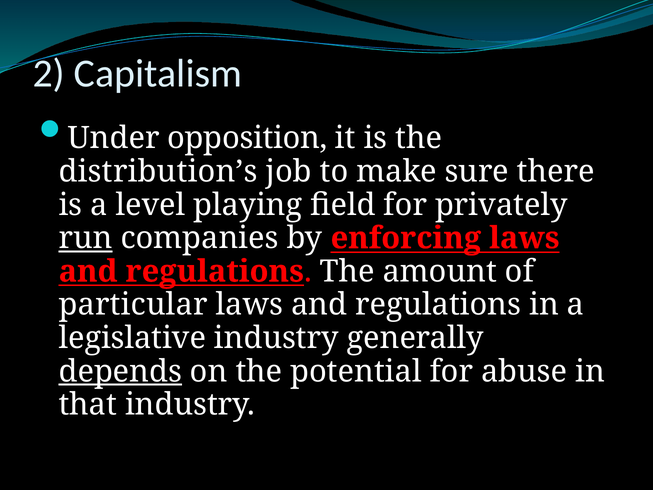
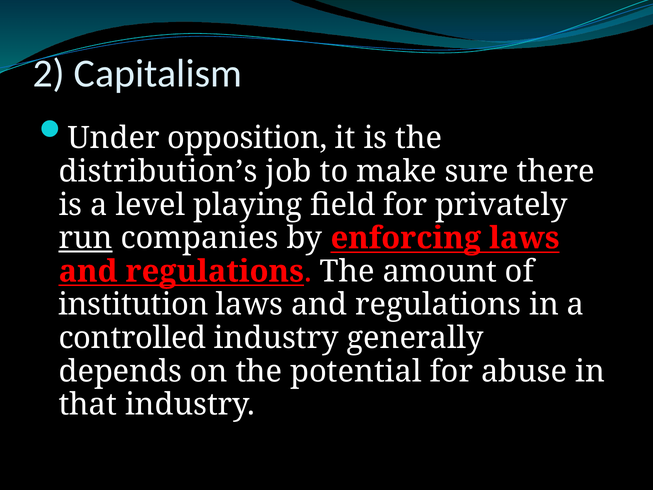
particular: particular -> institution (133, 305)
legislative: legislative -> controlled (132, 338)
depends underline: present -> none (120, 371)
